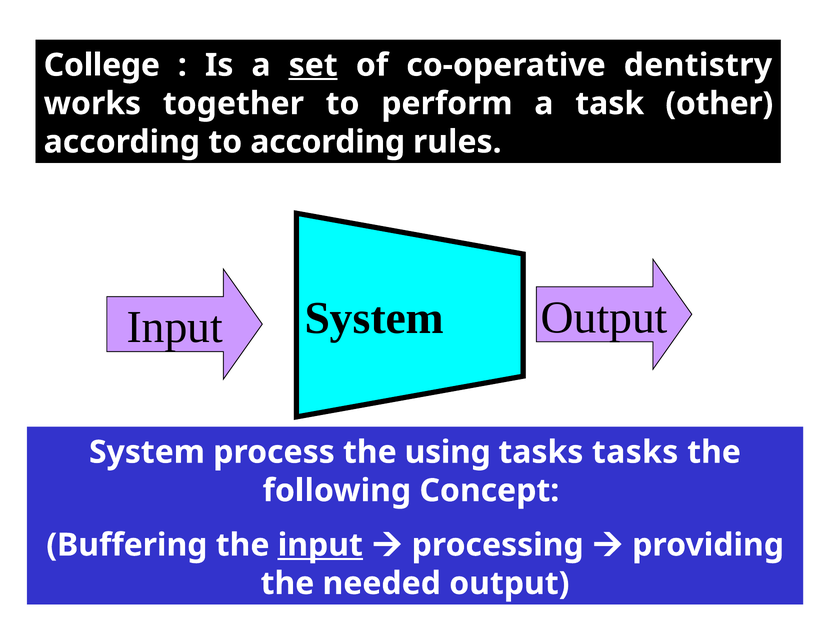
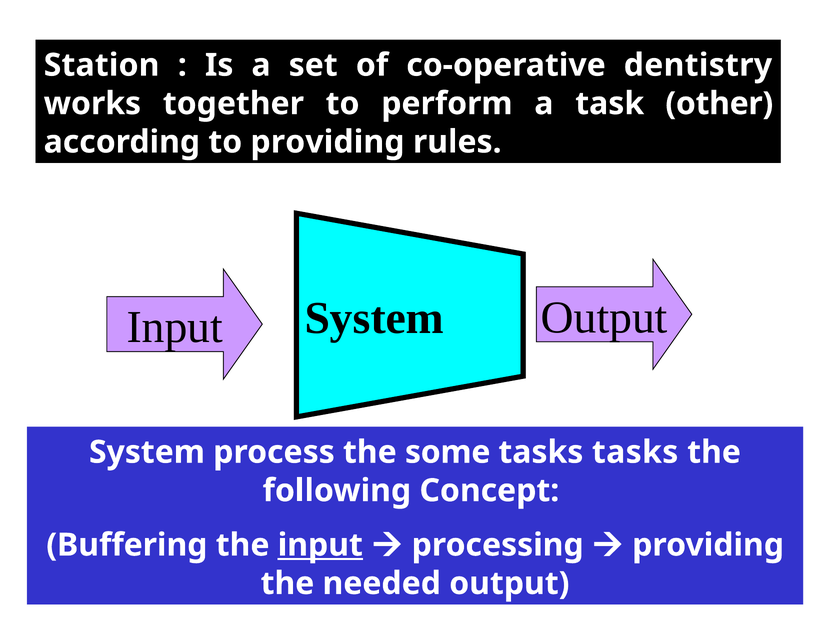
College: College -> Station (102, 65)
set underline: present -> none (313, 65)
to according: according -> providing (327, 142)
using: using -> some (448, 452)
